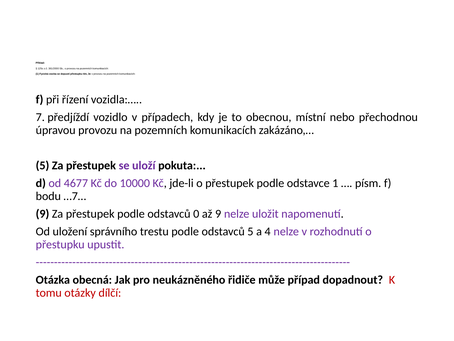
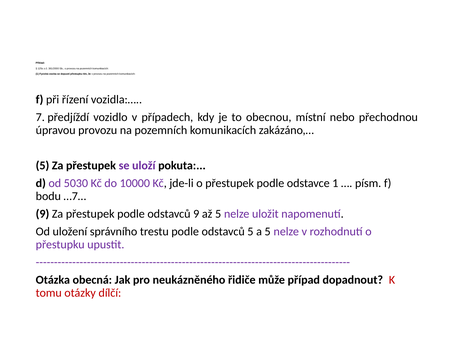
4677: 4677 -> 5030 (76, 183)
odstavců 0: 0 -> 9 (196, 214)
až 9: 9 -> 5 (218, 214)
a 4: 4 -> 5 (268, 231)
